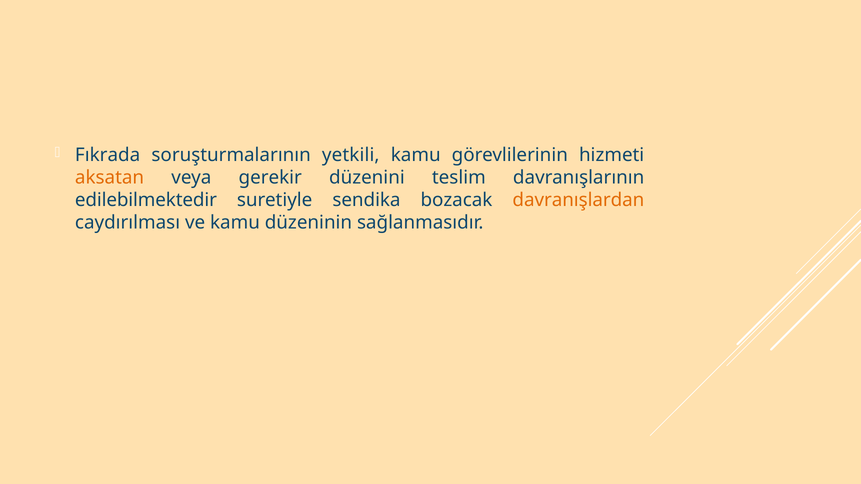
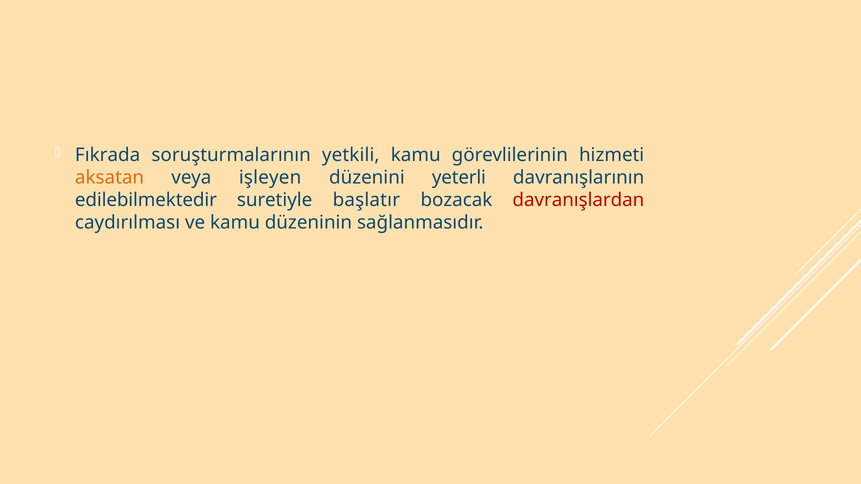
gerekir: gerekir -> işleyen (270, 178)
teslim: teslim -> yeterli (459, 178)
sendika: sendika -> başlatır (366, 200)
davranışlardan colour: orange -> red (578, 200)
